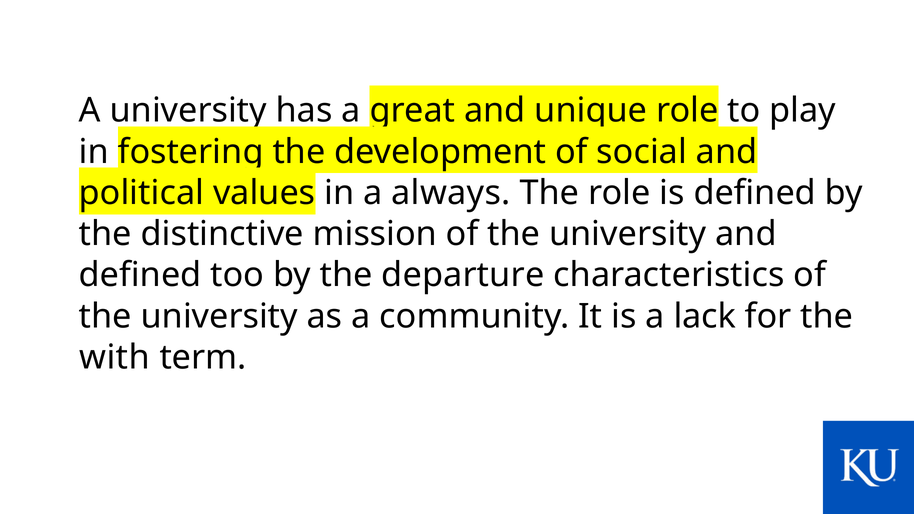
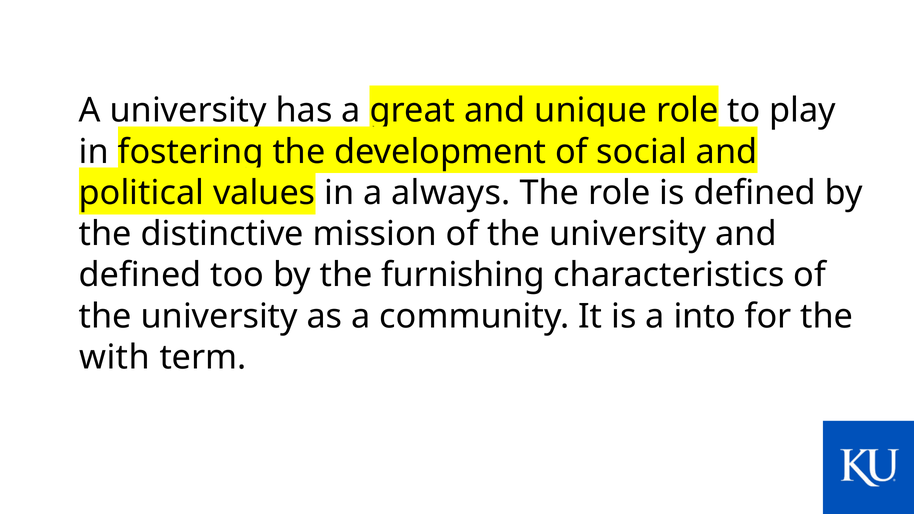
departure: departure -> furnishing (463, 275)
lack: lack -> into (705, 316)
